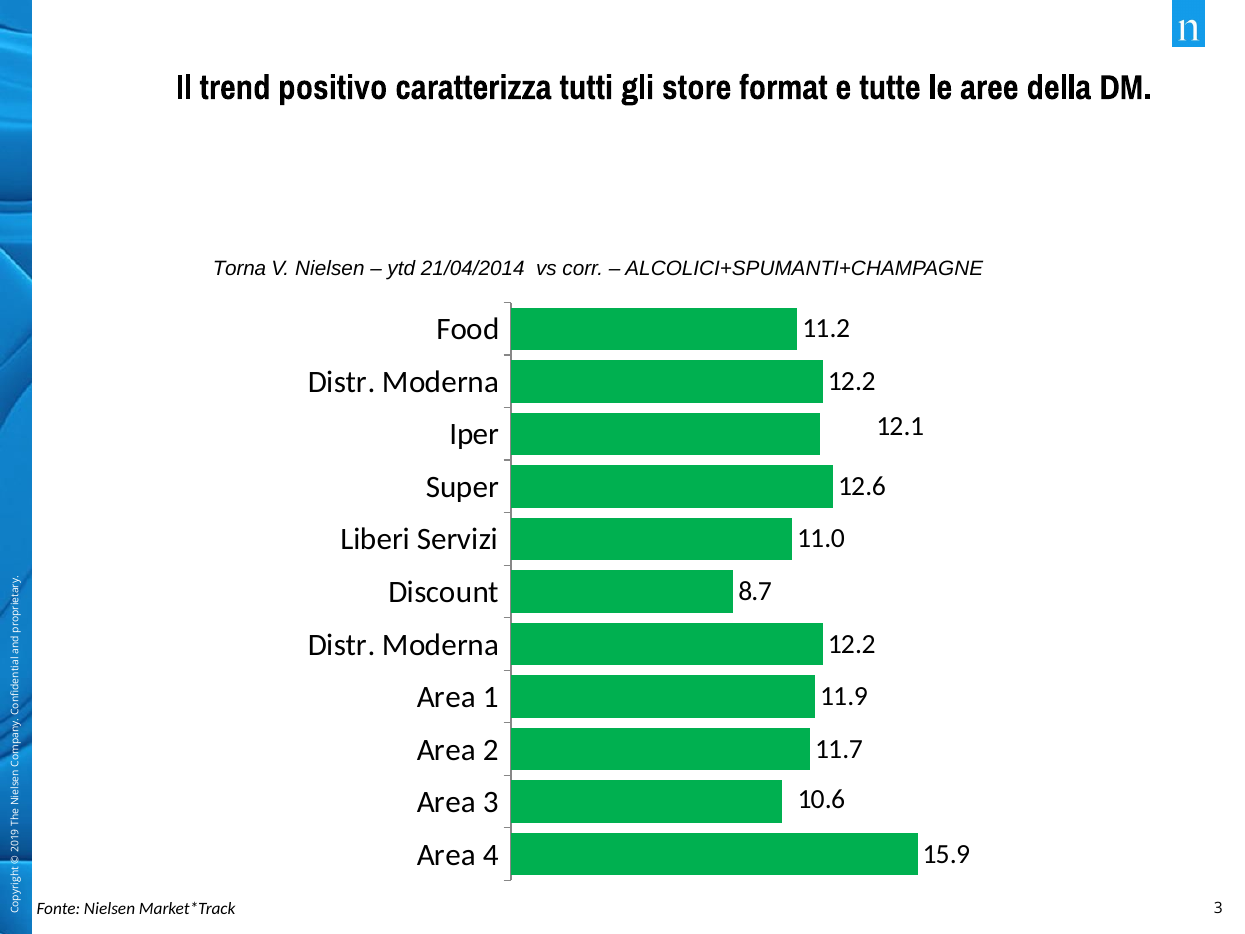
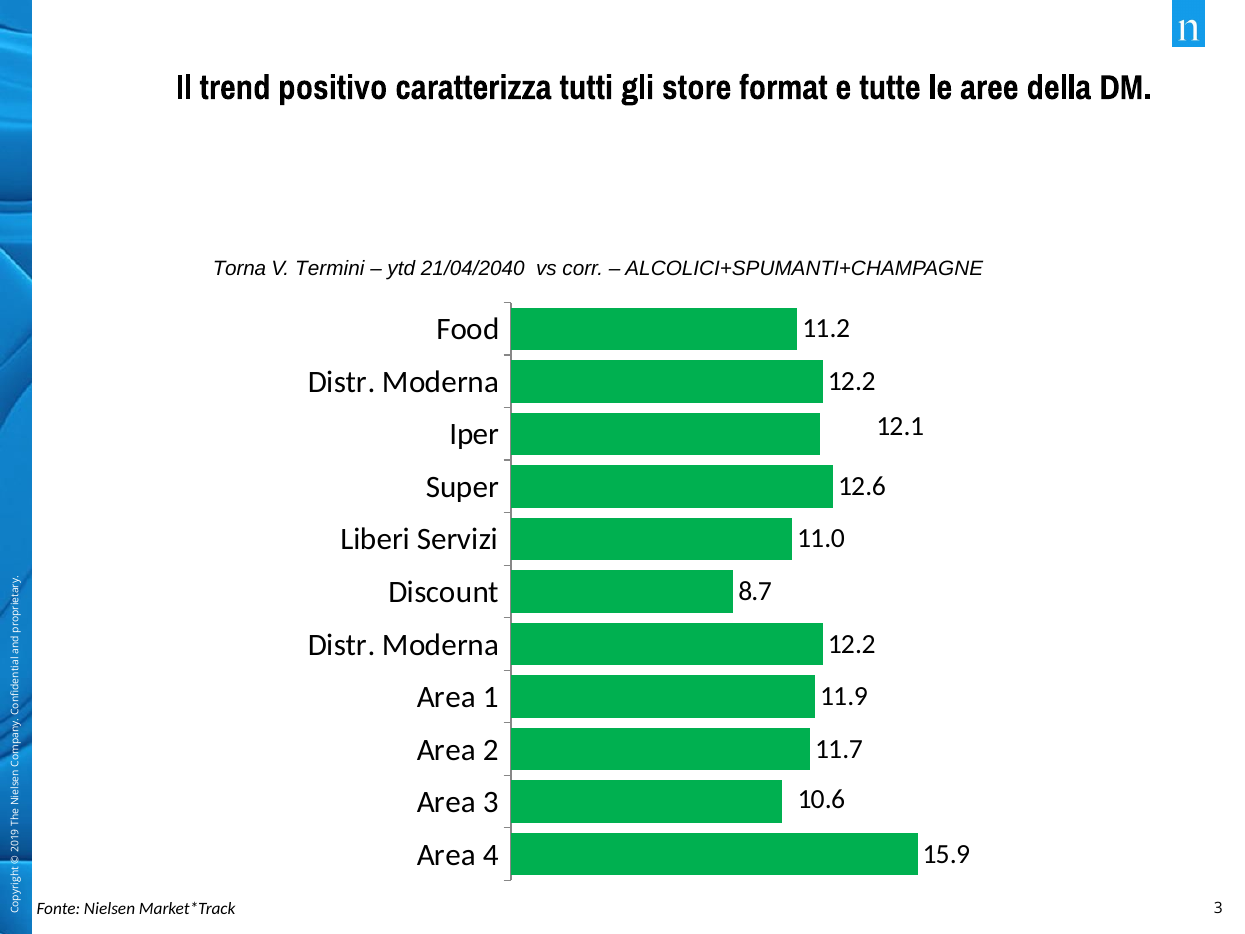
V Nielsen: Nielsen -> Termini (330, 269)
21/04/2014: 21/04/2014 -> 21/04/2040 (473, 269)
